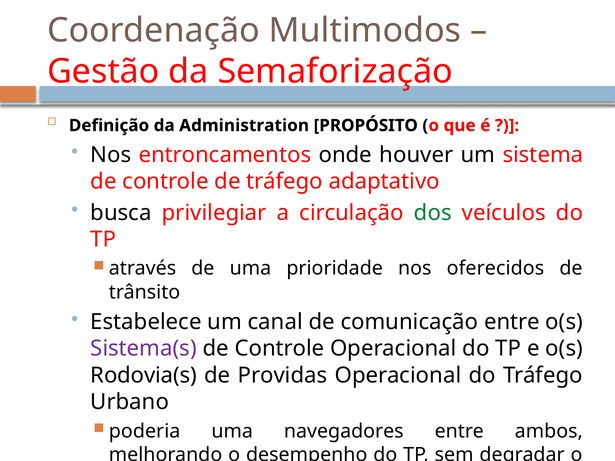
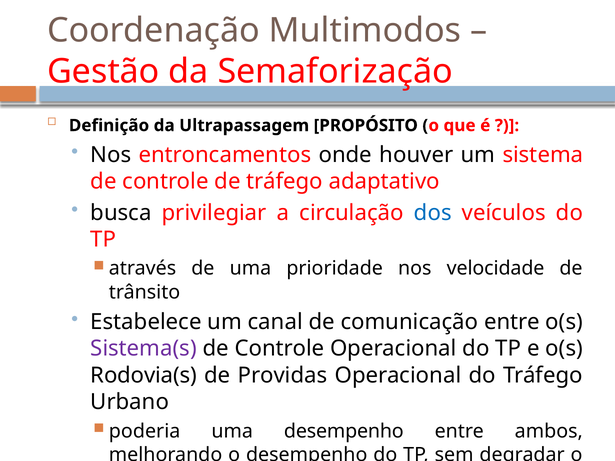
Administration: Administration -> Ultrapassagem (244, 126)
dos colour: green -> blue (433, 213)
oferecidos: oferecidos -> velocidade (496, 269)
uma navegadores: navegadores -> desempenho (344, 431)
